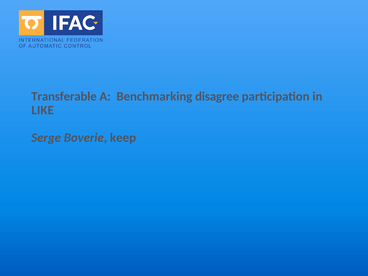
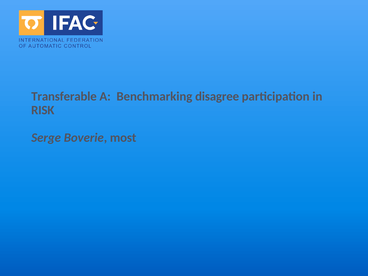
LIKE: LIKE -> RISK (43, 110)
keep: keep -> most (123, 138)
